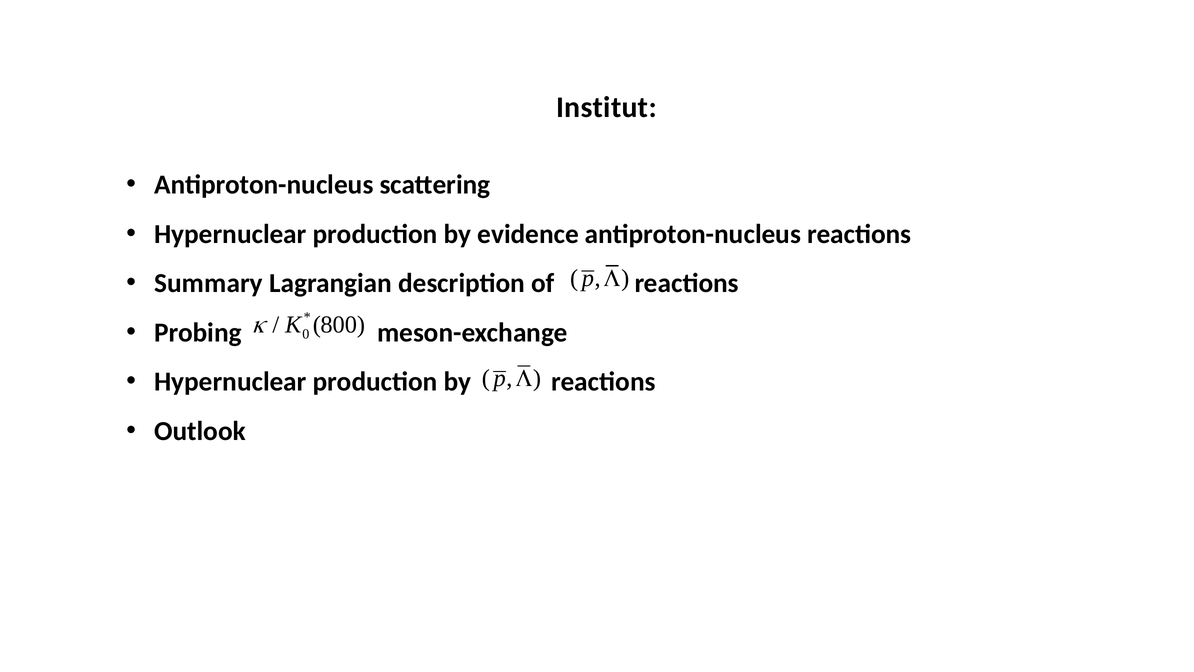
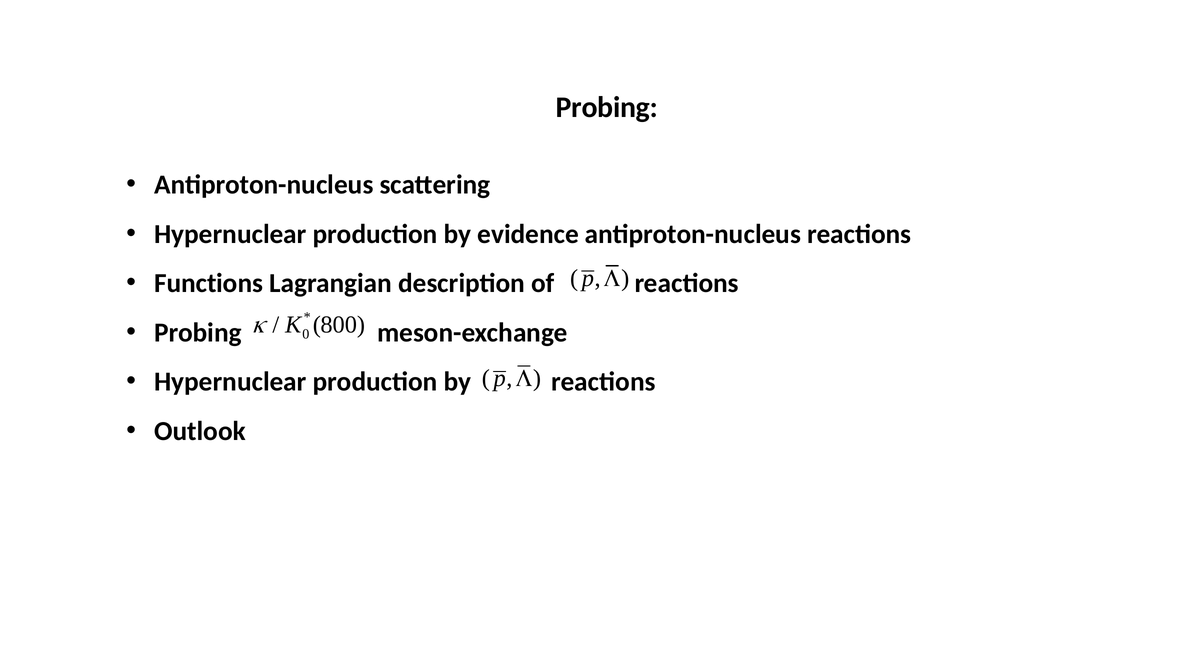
Institut: Institut -> Probing (607, 107)
Summary: Summary -> Functions (209, 283)
